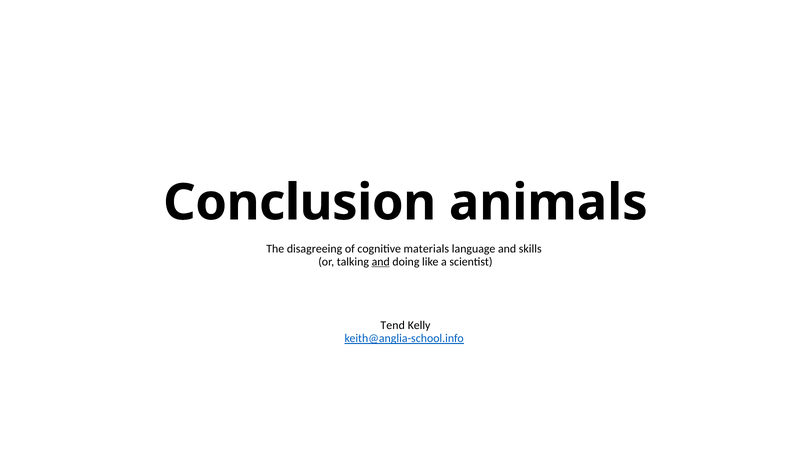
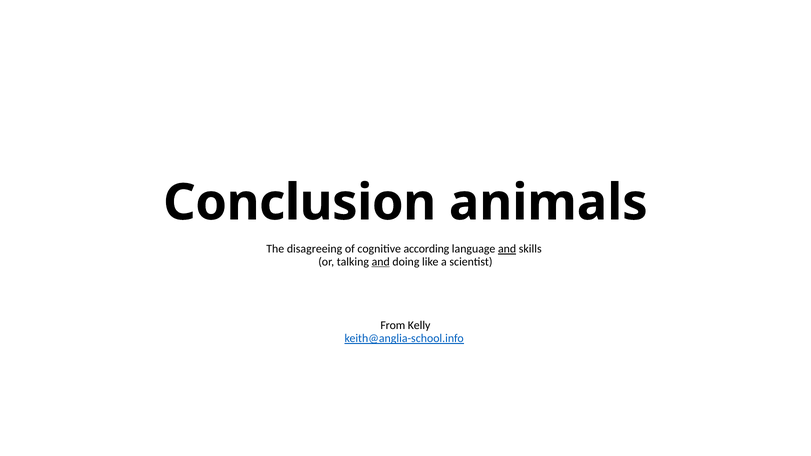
materials: materials -> according (426, 249)
and underline: none -> present (507, 249)
Tend: Tend -> From (393, 325)
